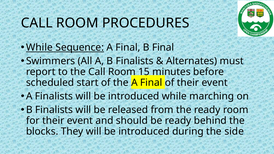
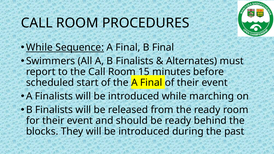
side: side -> past (234, 132)
